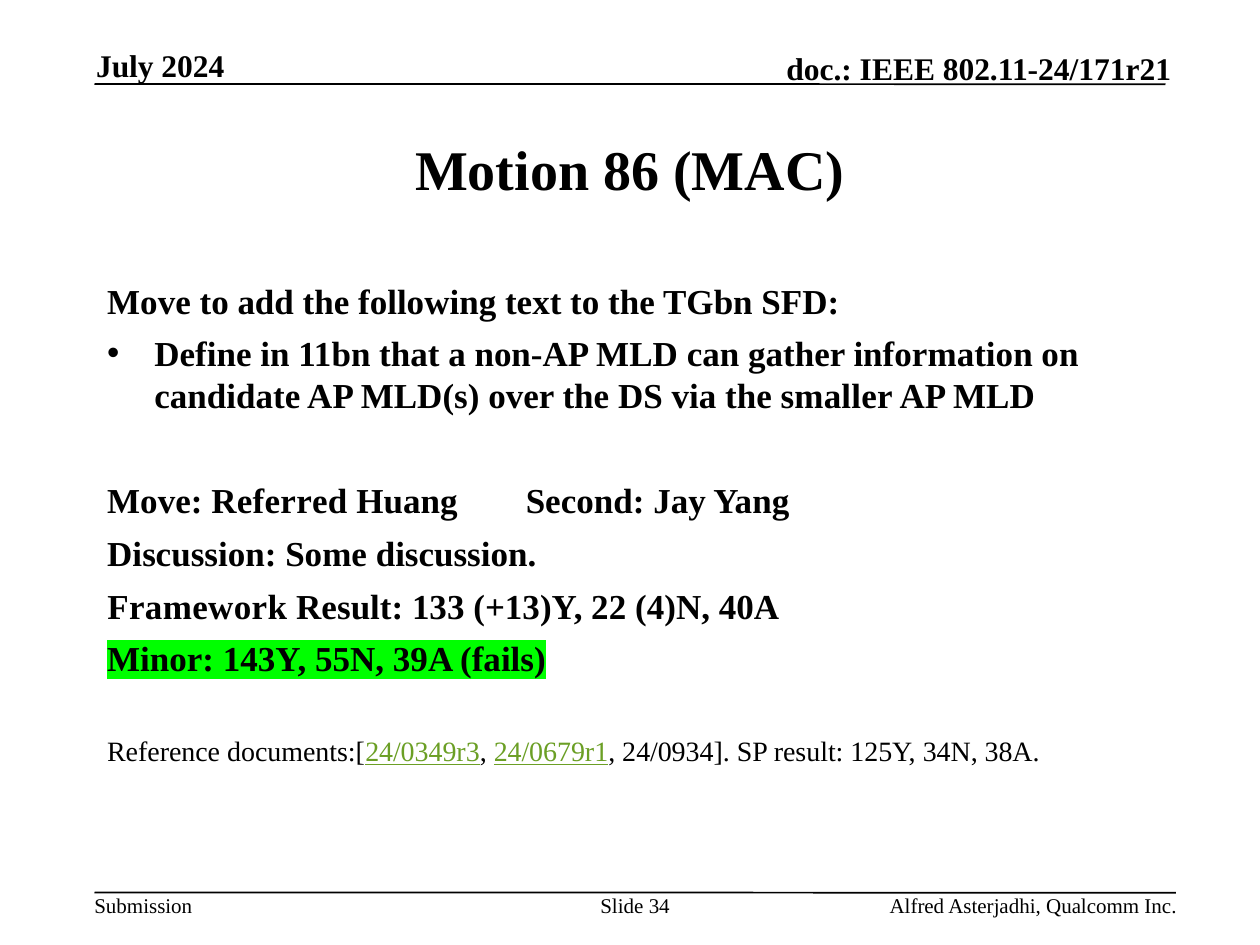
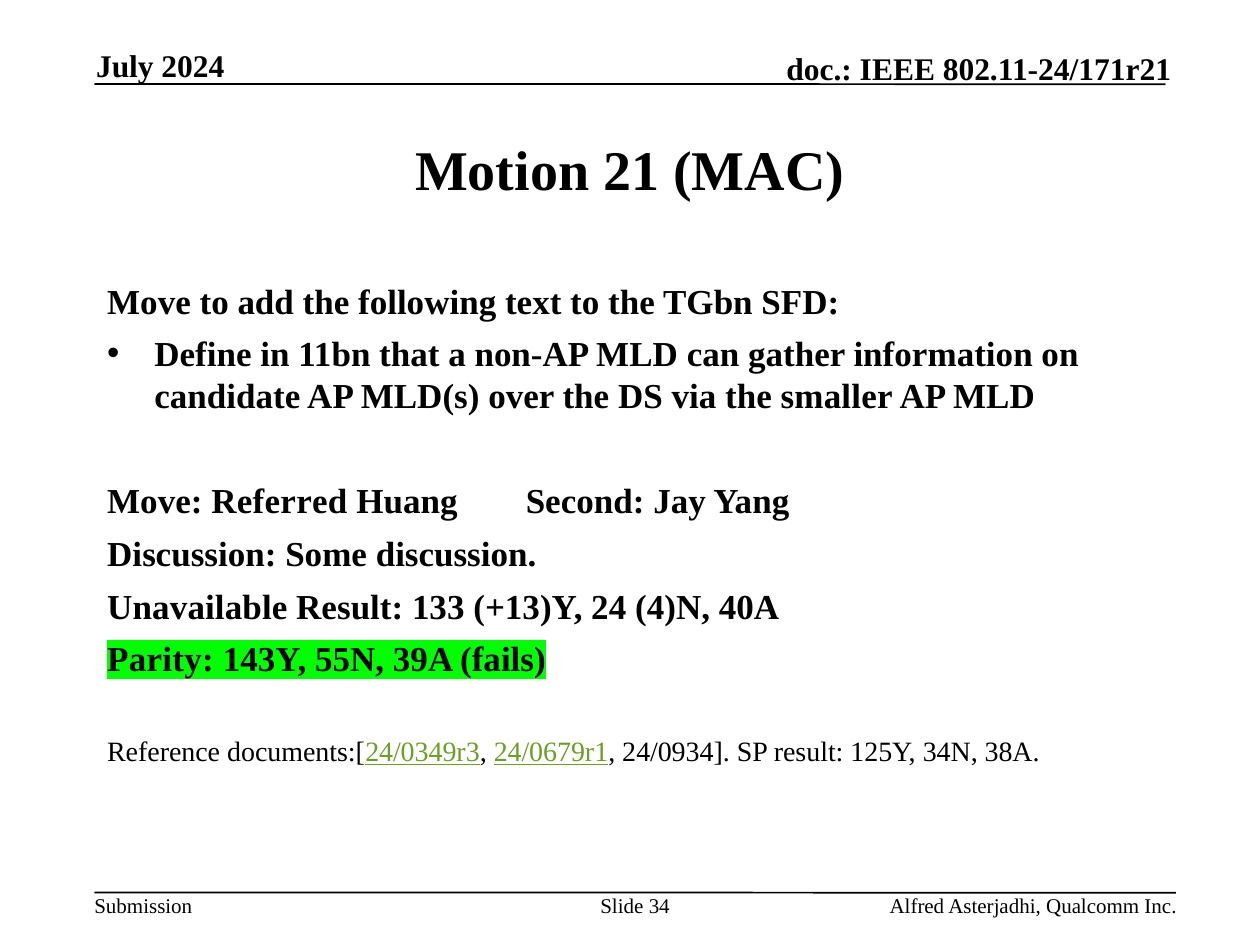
86: 86 -> 21 (631, 172)
Framework: Framework -> Unavailable (197, 607)
22: 22 -> 24 (609, 607)
Minor: Minor -> Parity (161, 660)
